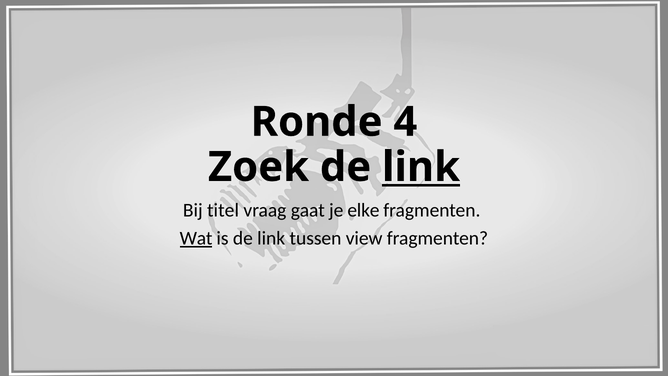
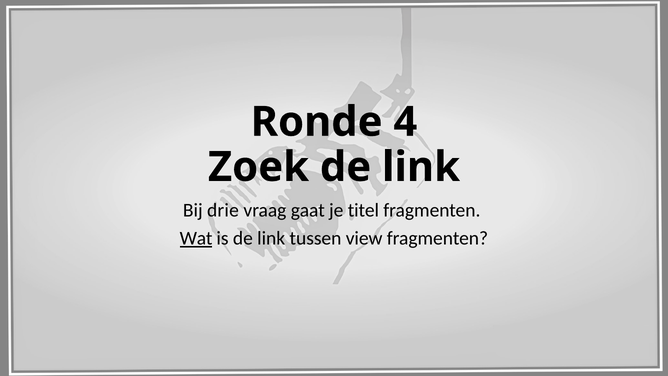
link underline: present -> none (421, 167)
titel: titel -> drie (223, 210)
elke: elke -> titel (363, 210)
